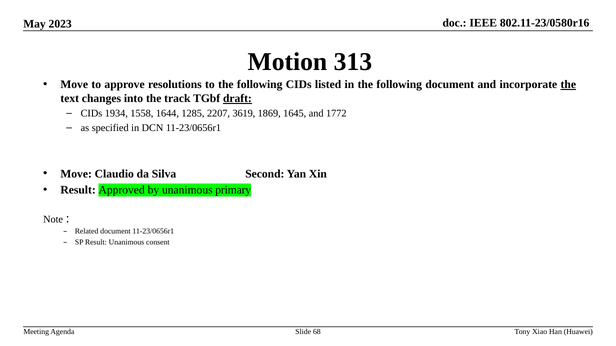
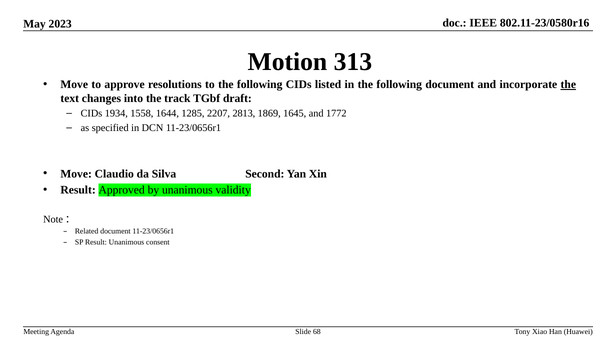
draft underline: present -> none (237, 99)
3619: 3619 -> 2813 (244, 114)
primary: primary -> validity (233, 190)
